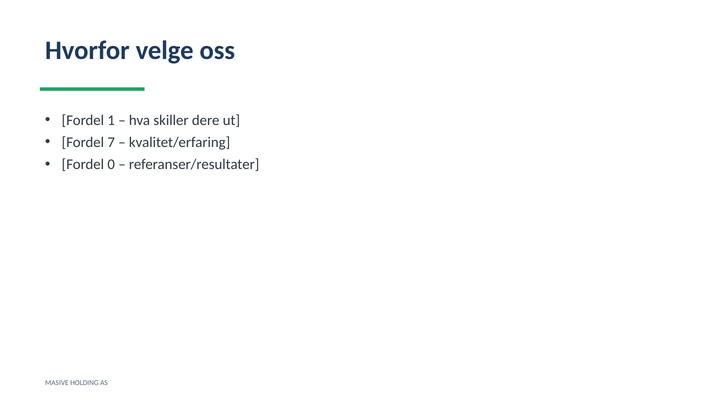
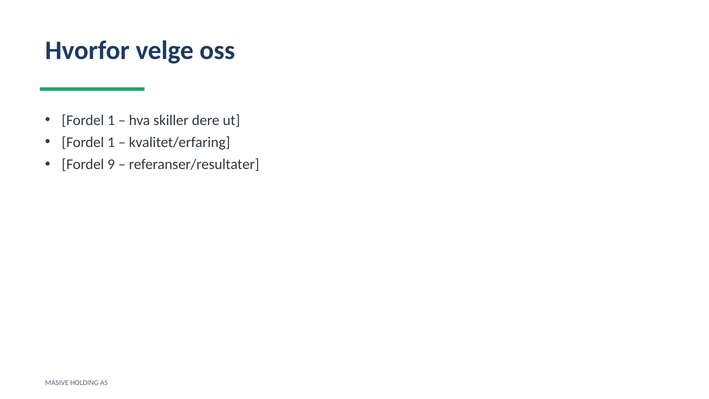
7: 7 -> 1 (111, 142)
0: 0 -> 9 (111, 164)
